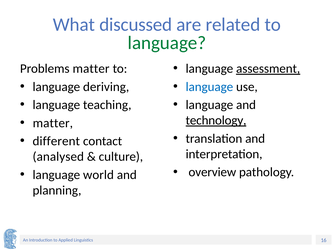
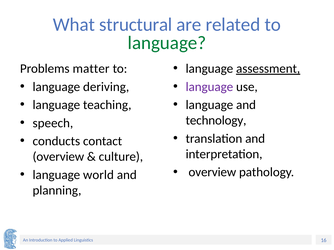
discussed: discussed -> structural (136, 25)
language colour: blue -> purple (209, 87)
technology underline: present -> none (216, 121)
matter: matter -> speech (53, 123)
different: different -> conducts (56, 141)
analysed: analysed -> overview (58, 157)
